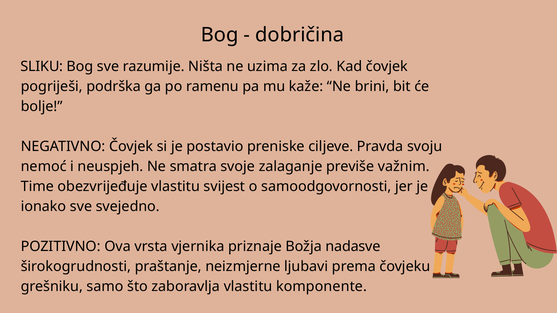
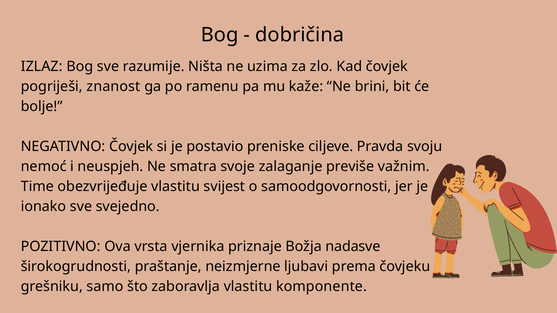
SLIKU: SLIKU -> IZLAZ (42, 66)
podrška: podrška -> znanost (113, 86)
